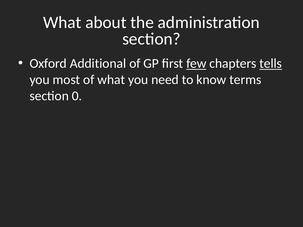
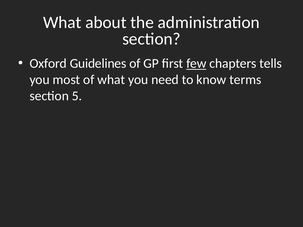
Additional: Additional -> Guidelines (98, 64)
tells underline: present -> none (271, 64)
0: 0 -> 5 (77, 96)
